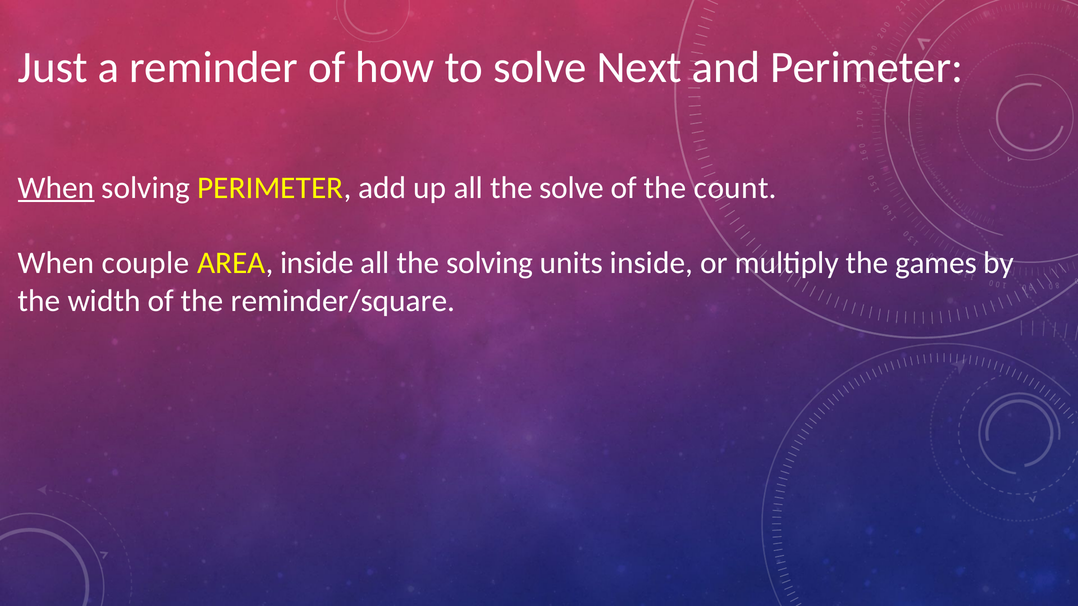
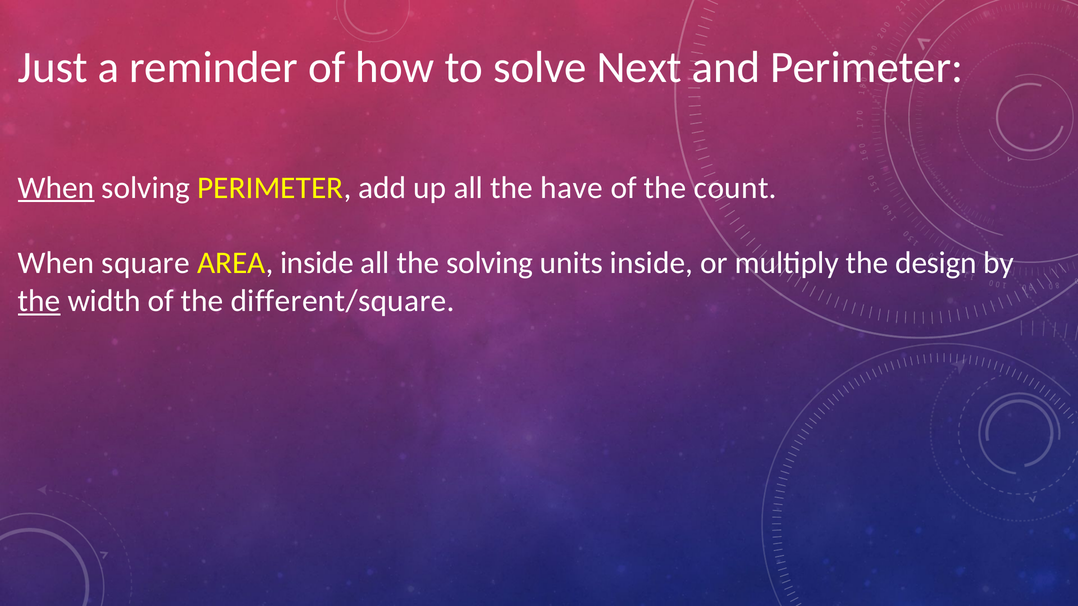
the solve: solve -> have (571, 188)
couple: couple -> square (146, 263)
games: games -> design (936, 263)
the underline: none -> present (39, 301)
reminder/square: reminder/square -> different/square (343, 301)
